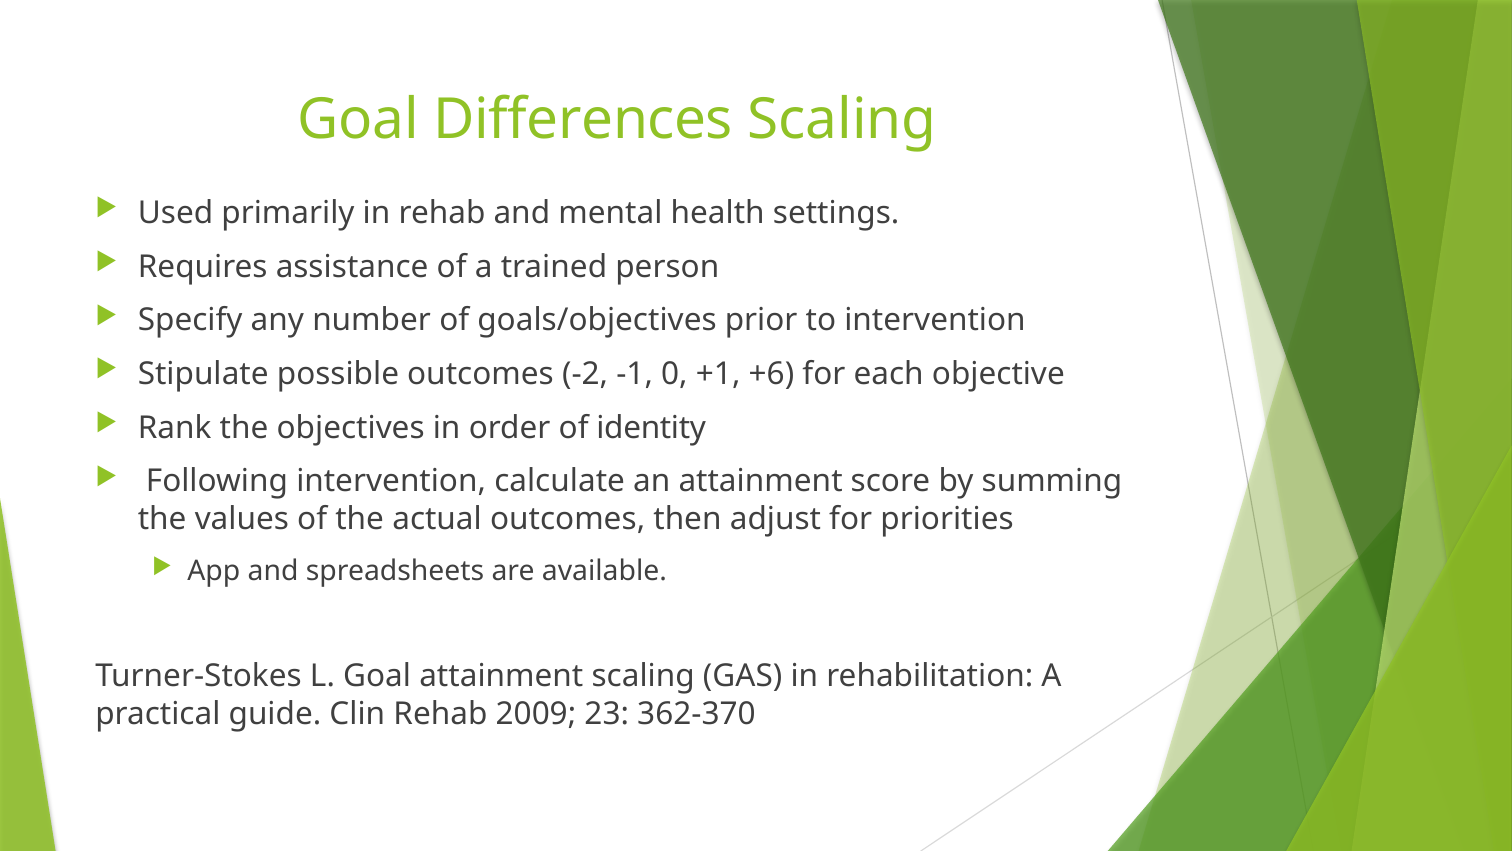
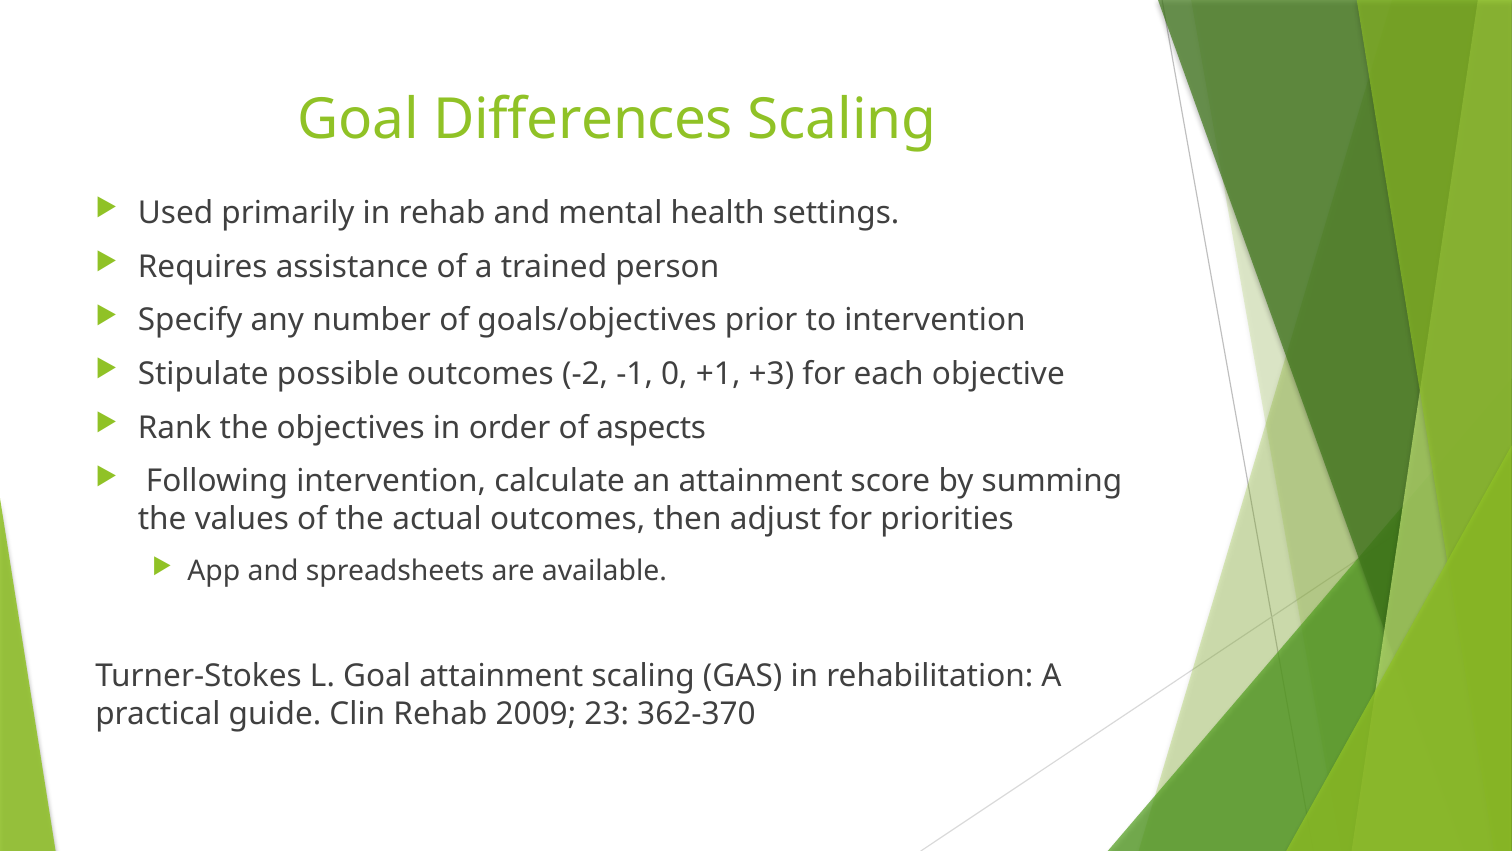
+6: +6 -> +3 (771, 374)
identity: identity -> aspects (651, 428)
